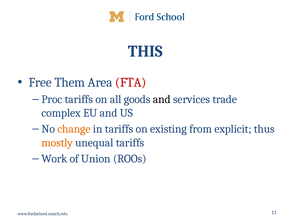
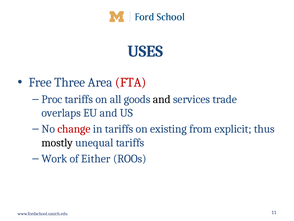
THIS: THIS -> USES (145, 51)
Them: Them -> Three (70, 82)
complex: complex -> overlaps (61, 113)
change colour: orange -> red (74, 129)
mostly colour: orange -> black (57, 142)
Union: Union -> Either (96, 158)
